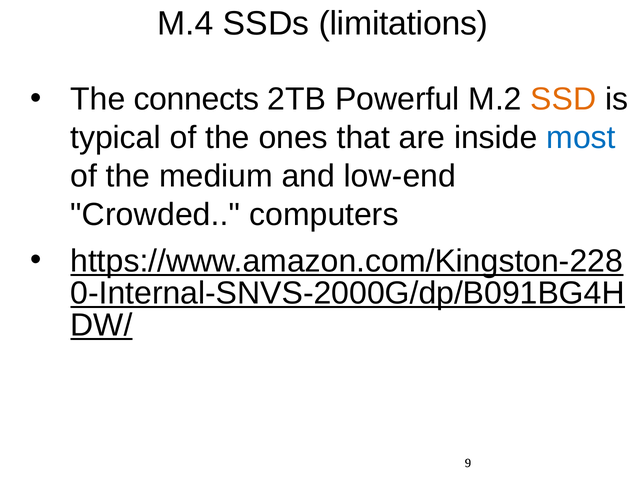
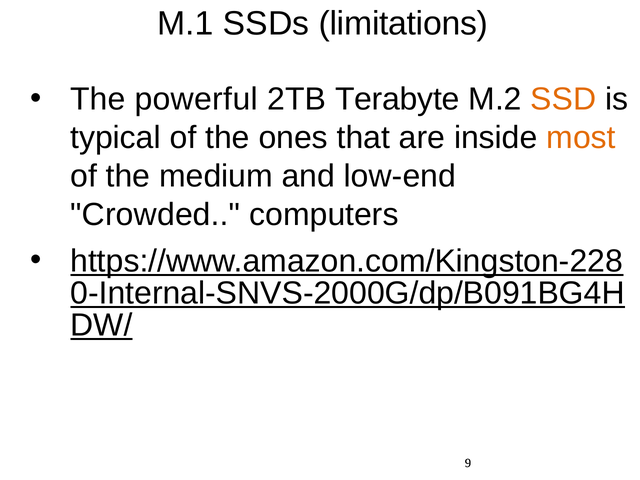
M.4: M.4 -> M.1 (185, 24)
connects: connects -> powerful (196, 99)
Powerful: Powerful -> Terabyte (397, 99)
most colour: blue -> orange (581, 138)
